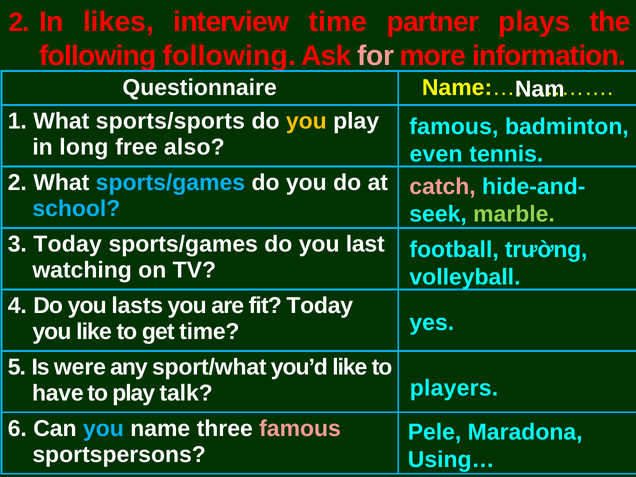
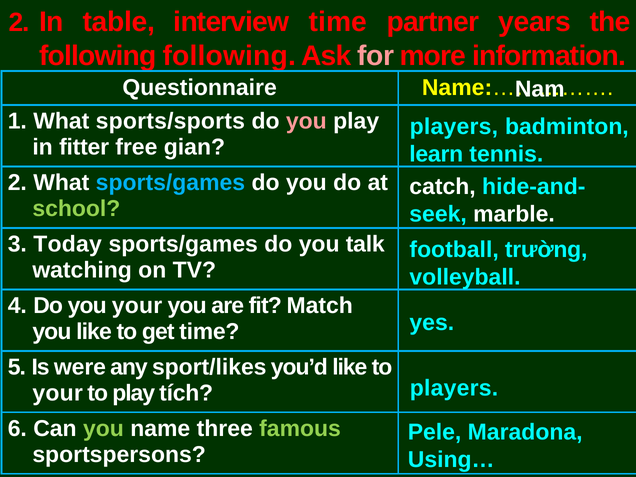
likes: likes -> table (119, 22)
plays: plays -> years (535, 22)
you colour: yellow -> pink (306, 121)
famous: famous -> players (454, 127)
long: long -> fitter (84, 147)
also: also -> gian (194, 147)
even: even -> learn (436, 154)
catch colour: pink -> white (443, 186)
school colour: light blue -> light green (76, 209)
marble colour: light green -> white (514, 214)
last: last -> talk (365, 244)
you lasts: lasts -> your (137, 306)
fit Today: Today -> Match (320, 306)
sport/what: sport/what -> sport/likes (209, 367)
have: have -> your (58, 393)
talk: talk -> tích (186, 393)
you colour: light blue -> light green (103, 429)
famous colour: pink -> light green (300, 429)
